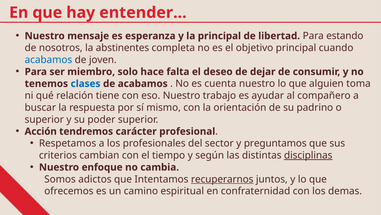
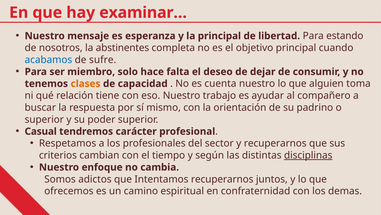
entender…: entender… -> examinar… (143, 13)
joven: joven -> sufre (103, 60)
clases colour: blue -> orange (86, 83)
de acabamos: acabamos -> capacidad (143, 83)
Acción: Acción -> Casual (41, 131)
y preguntamos: preguntamos -> recuperarnos (275, 143)
recuperarnos underline: present -> none (222, 179)
